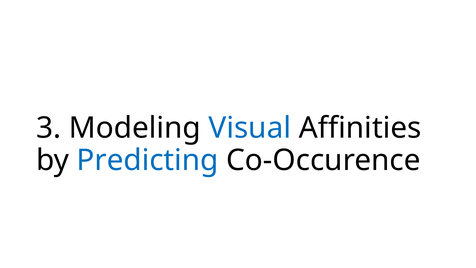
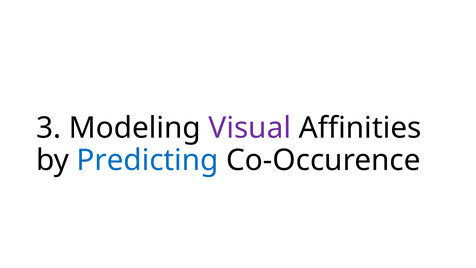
Visual colour: blue -> purple (250, 128)
